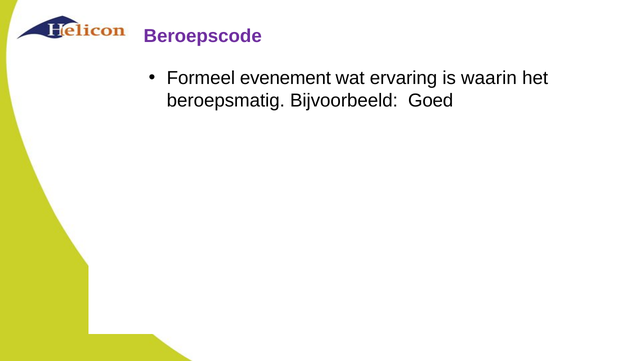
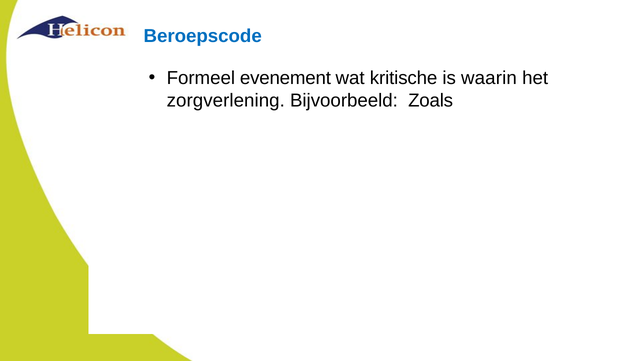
Beroepscode colour: purple -> blue (203, 36)
ervaring: ervaring -> kritische (404, 78)
beroepsmatig: beroepsmatig -> zorgverlening (226, 100)
Goed: Goed -> Zoals (431, 100)
